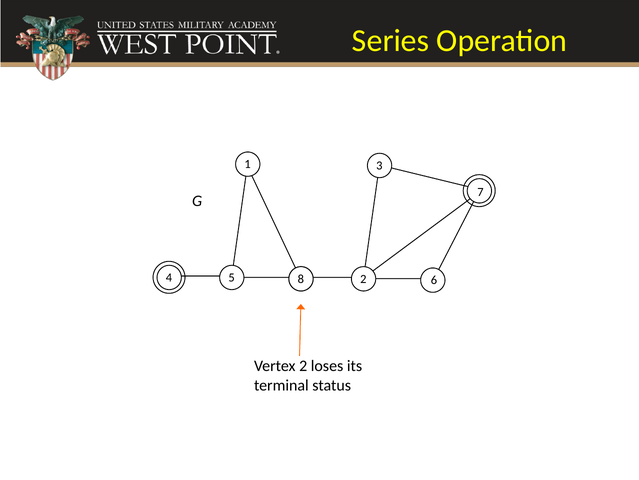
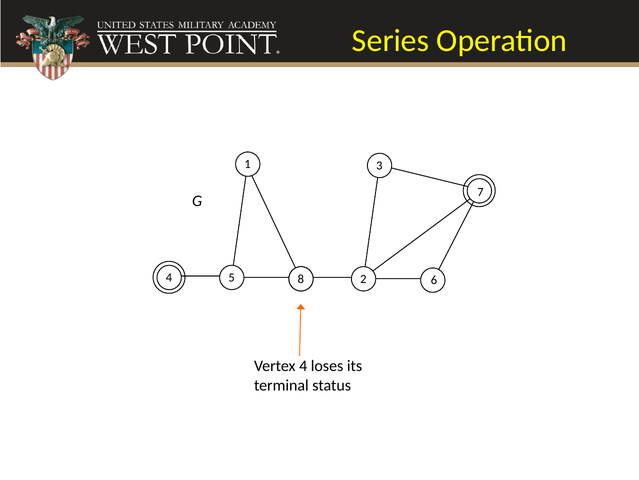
Vertex 2: 2 -> 4 (303, 365)
